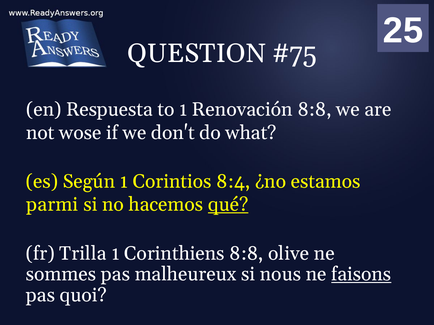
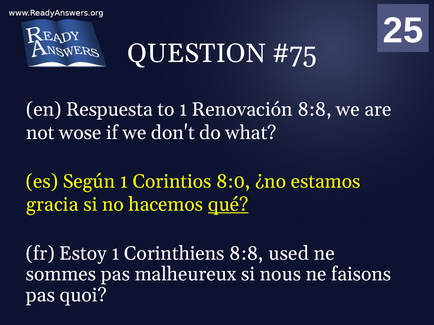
8:4: 8:4 -> 8:0 (233, 182)
parmi: parmi -> gracia (52, 205)
Trilla: Trilla -> Estoy (83, 254)
olive: olive -> used (289, 254)
faisons underline: present -> none (361, 275)
